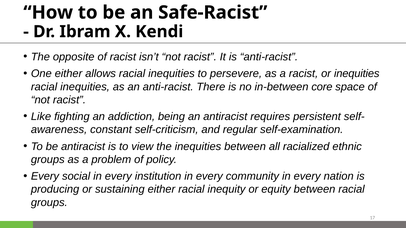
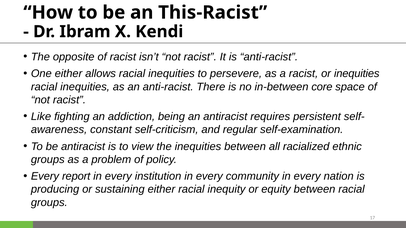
Safe-Racist: Safe-Racist -> This-Racist (213, 13)
social: social -> report (76, 177)
